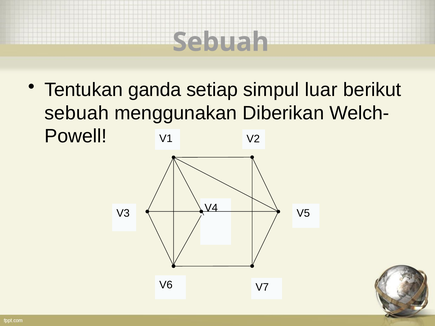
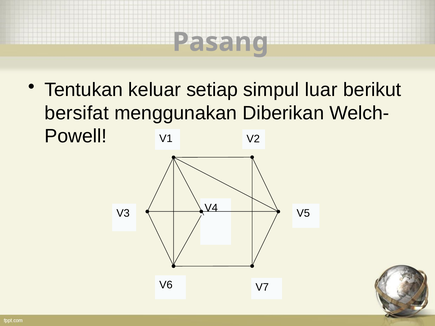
Sebuah: Sebuah -> Pasang (221, 42)
ganda: ganda -> keluar (155, 90)
sebuah: sebuah -> bersifat (77, 113)
